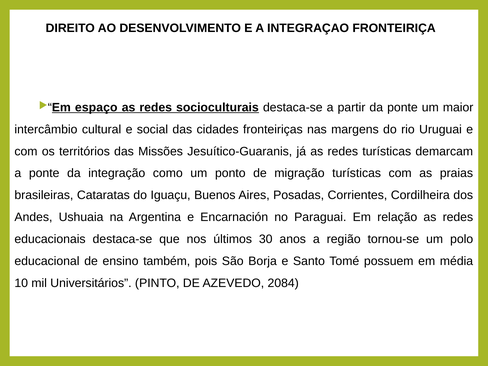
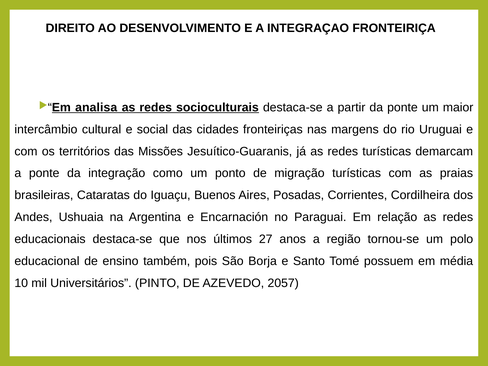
espaço: espaço -> analisa (96, 107)
30: 30 -> 27 (266, 239)
2084: 2084 -> 2057 (283, 283)
